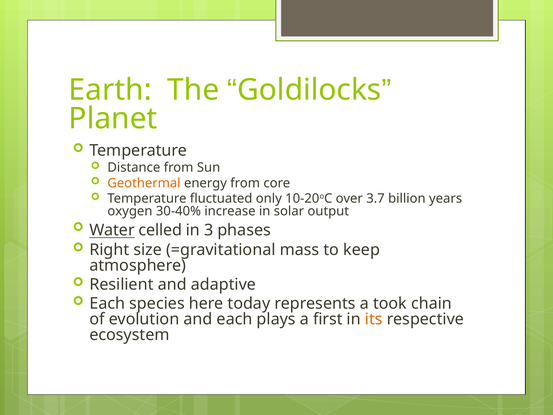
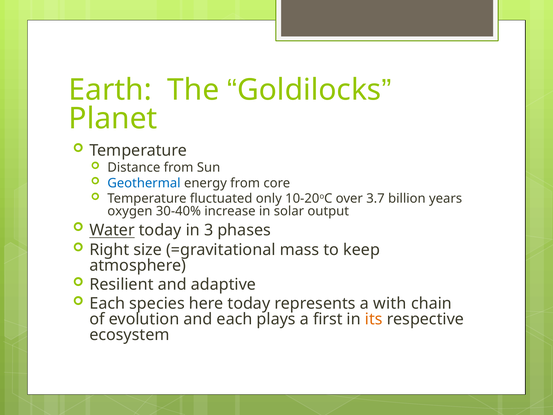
Geothermal colour: orange -> blue (144, 183)
Water celled: celled -> today (160, 230)
took: took -> with (390, 303)
